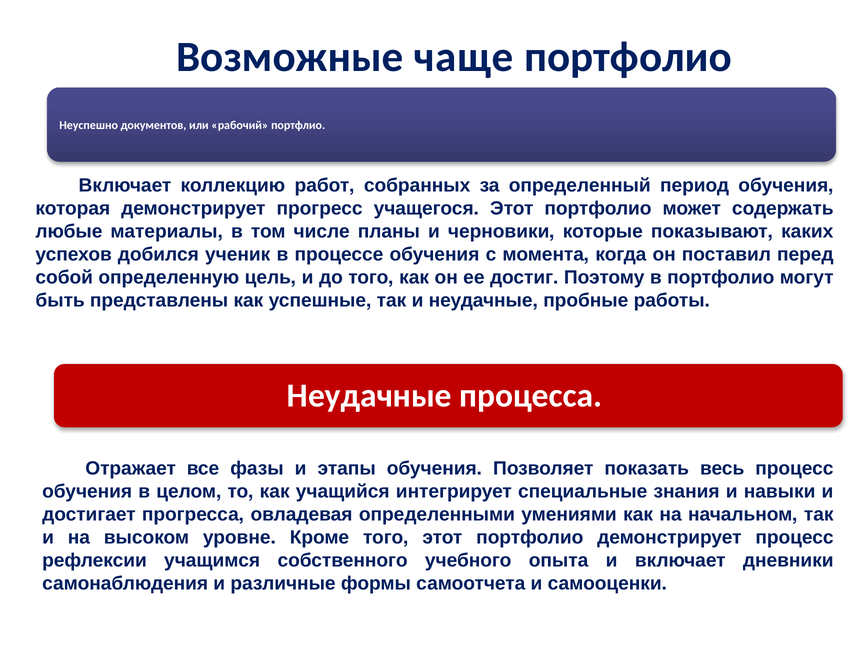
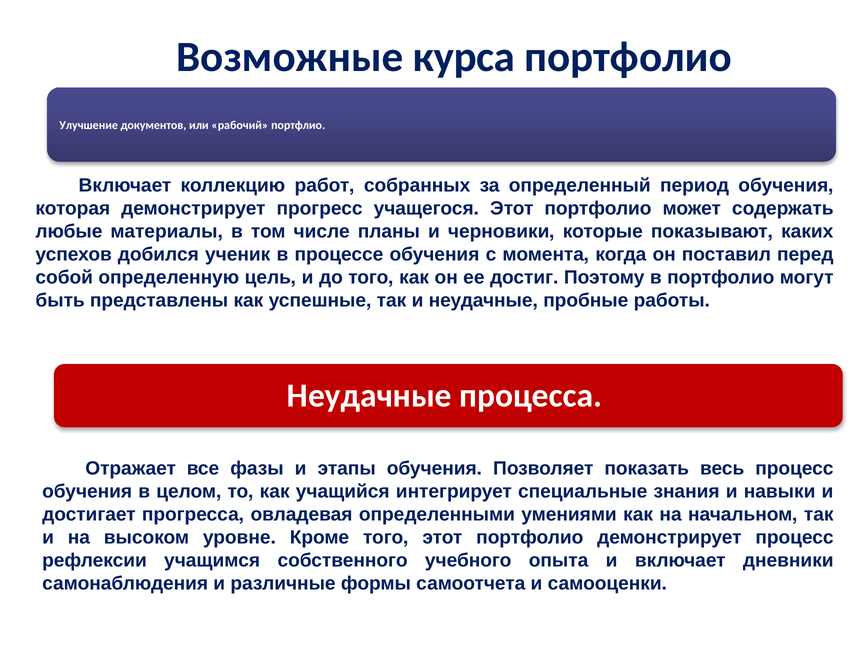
чаще: чаще -> курса (464, 57)
Неуспешно: Неуспешно -> Улучшение (89, 126)
